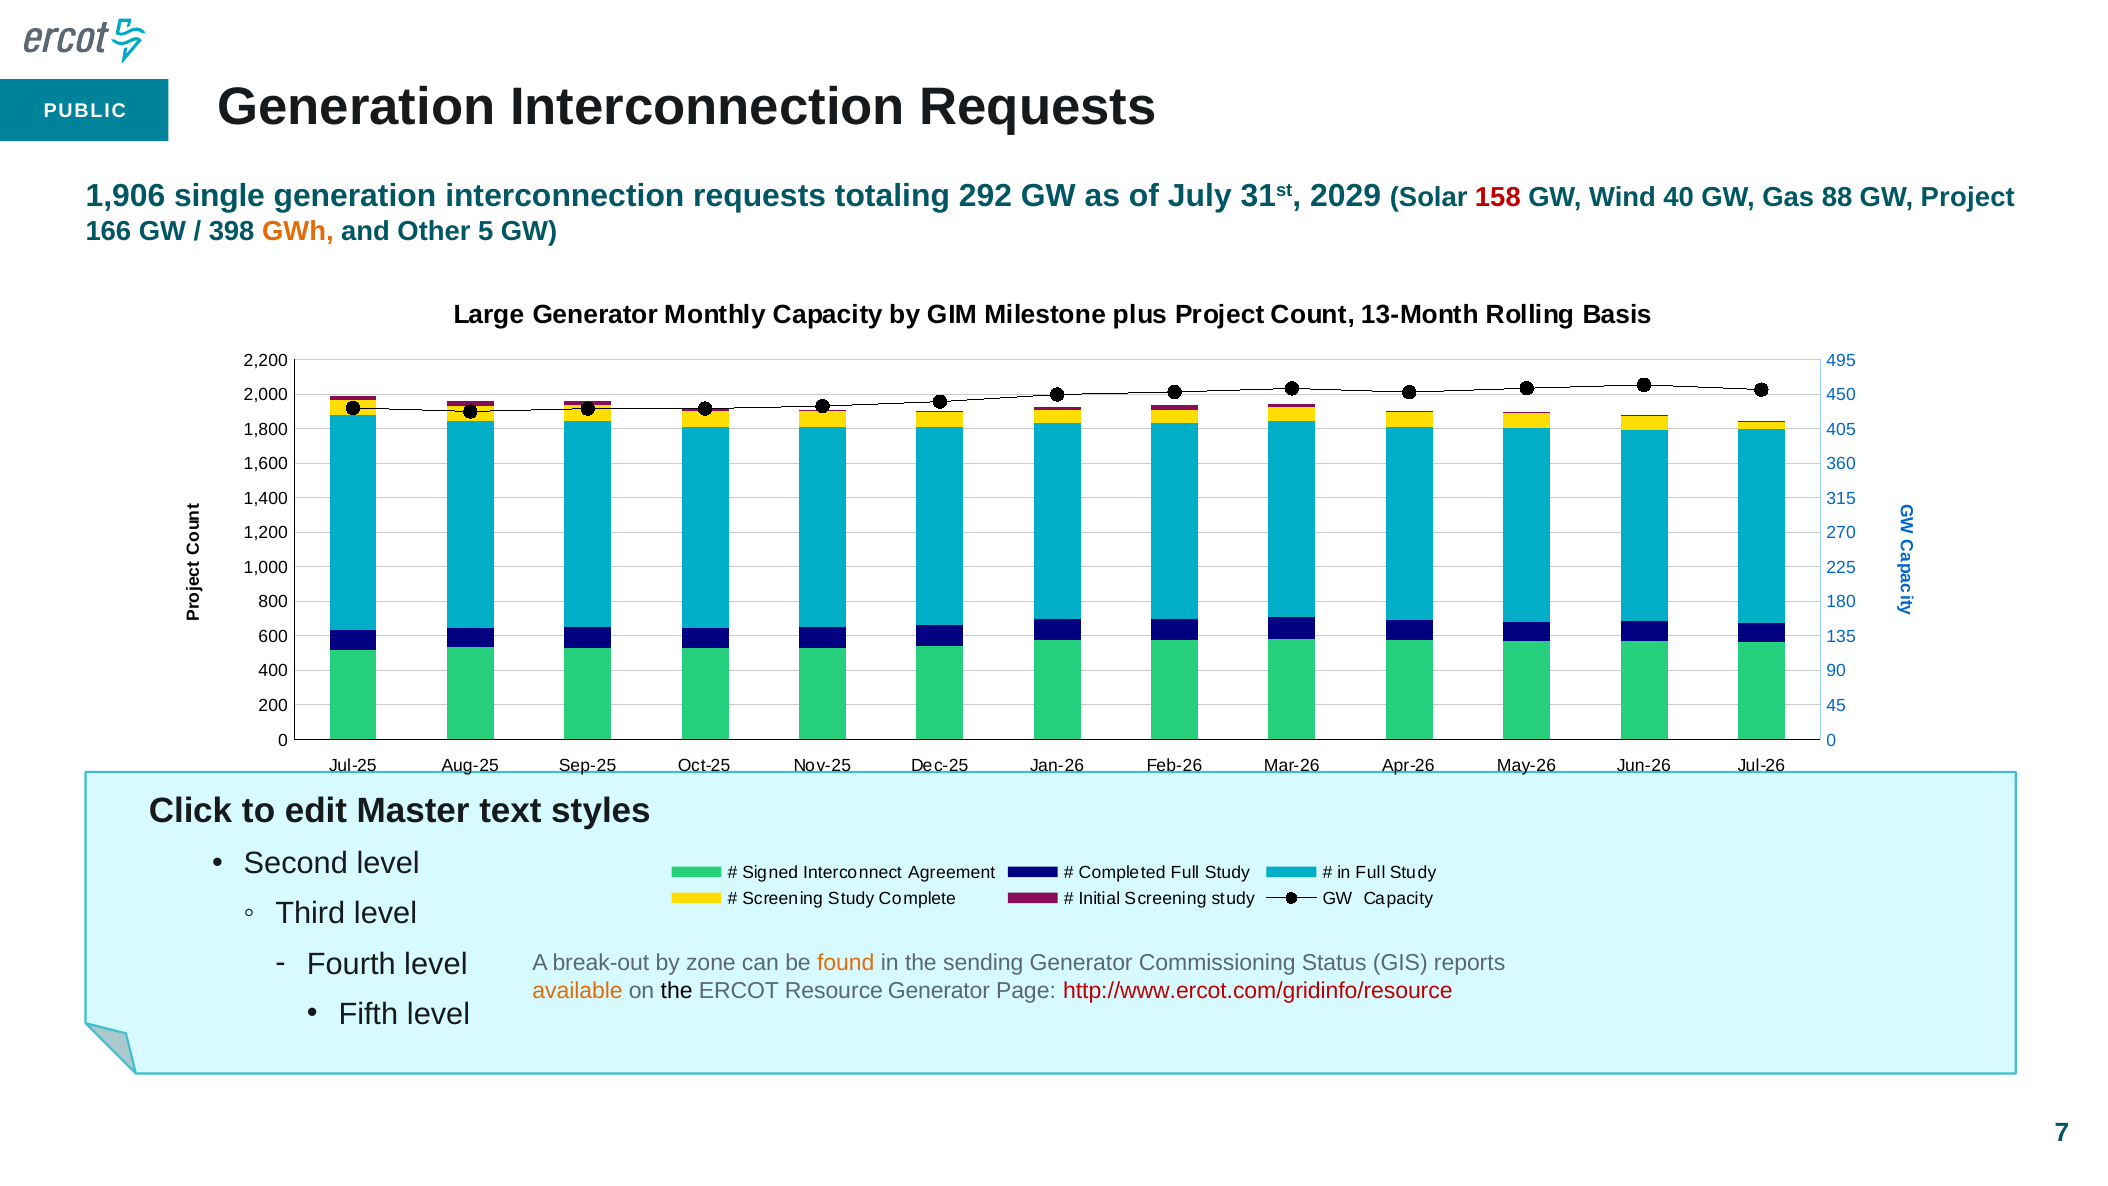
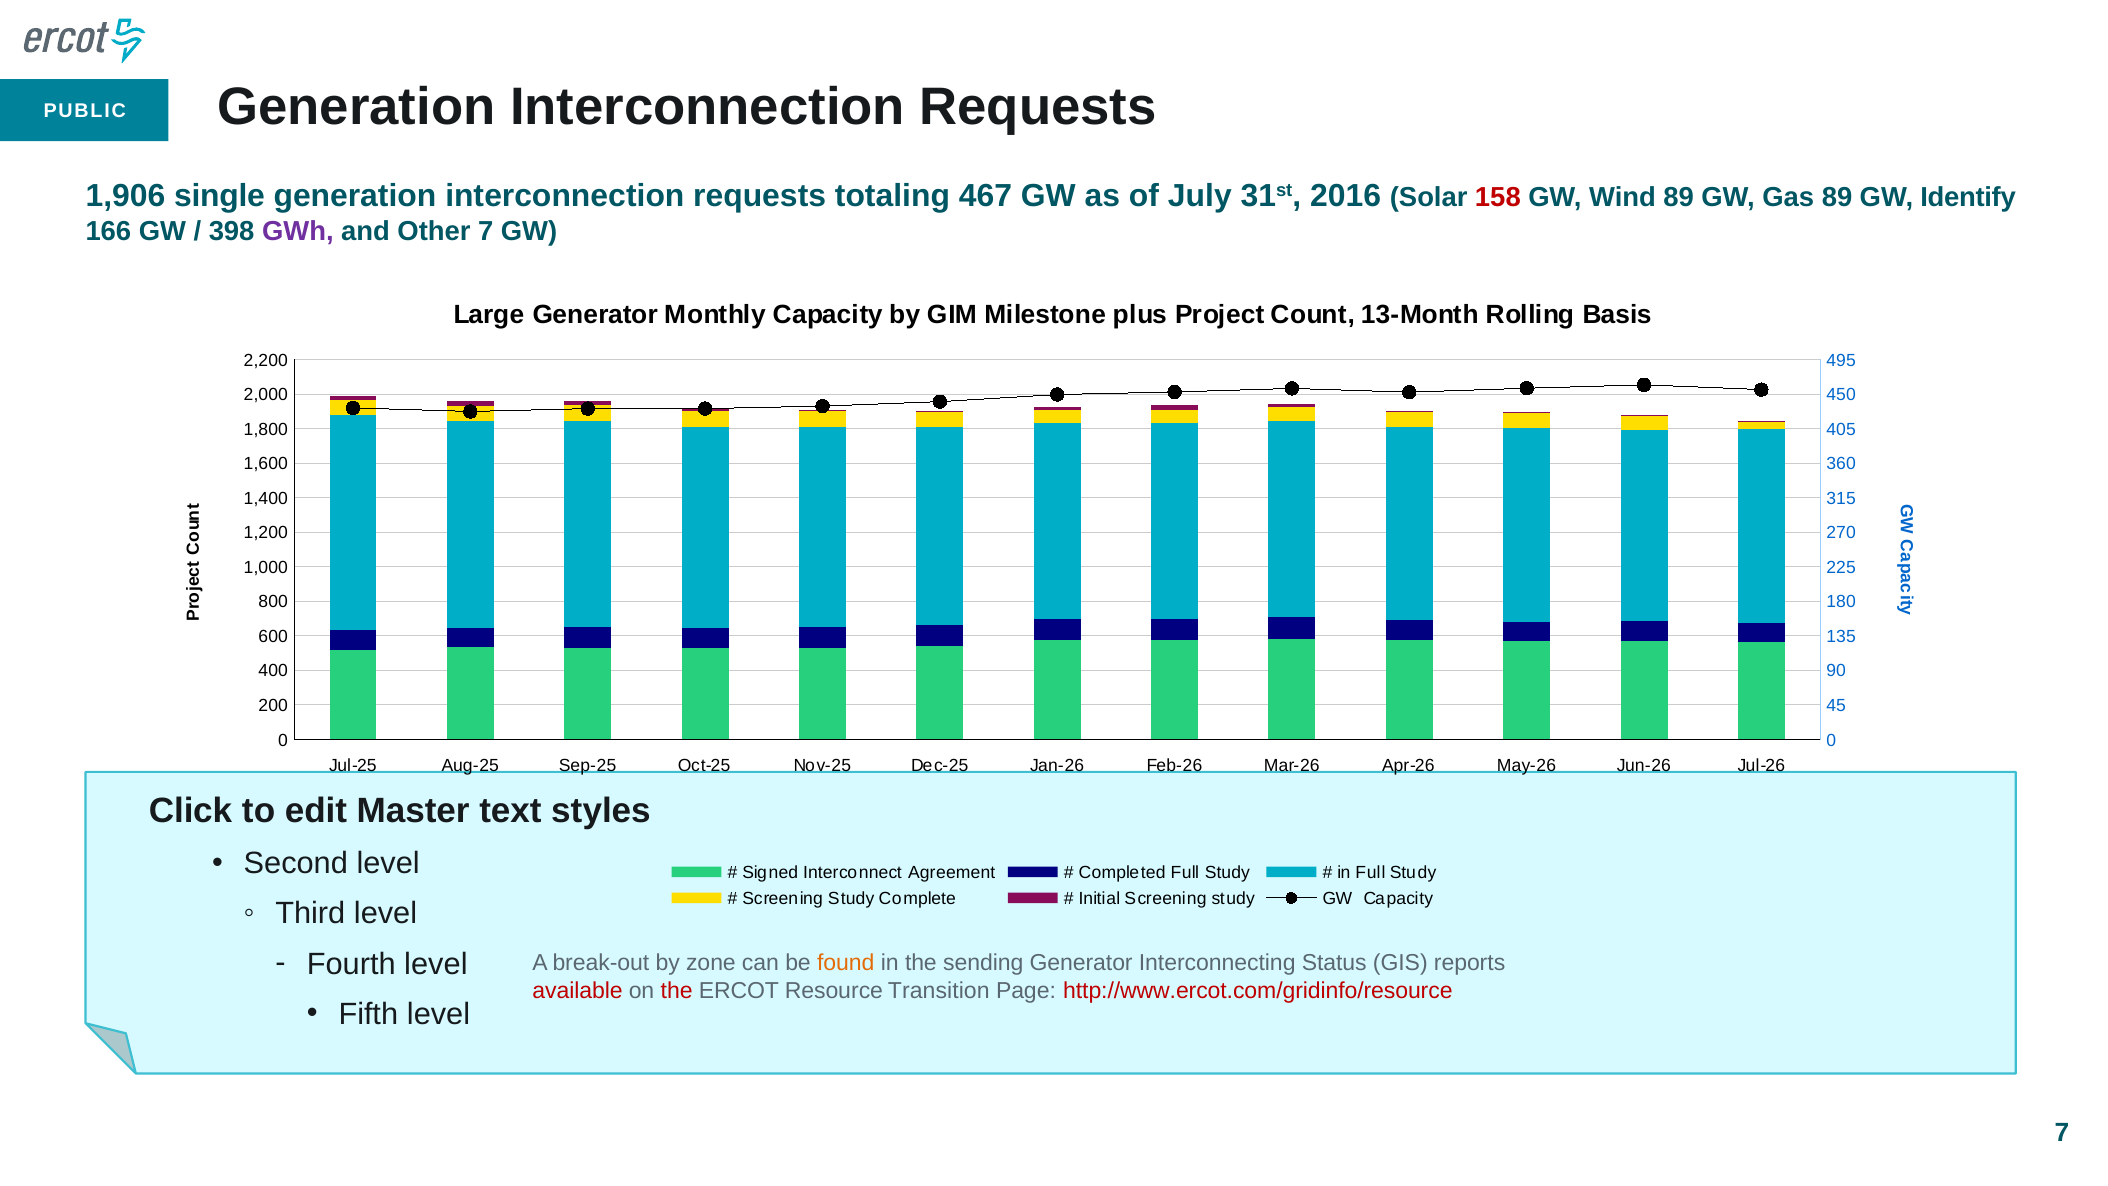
292: 292 -> 467 (985, 196)
2029: 2029 -> 2016 (1346, 196)
Wind 40: 40 -> 89 (1679, 197)
Gas 88: 88 -> 89 (1837, 197)
GW Project: Project -> Identify (1968, 197)
GWh colour: orange -> purple (298, 231)
Other 5: 5 -> 7 (486, 231)
Commissioning: Commissioning -> Interconnecting (1217, 963)
available colour: orange -> red (578, 990)
the colour: black -> red (677, 990)
Resource Generator: Generator -> Transition (939, 990)
